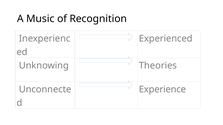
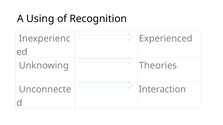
Music: Music -> Using (40, 19)
Experience: Experience -> Interaction (162, 90)
